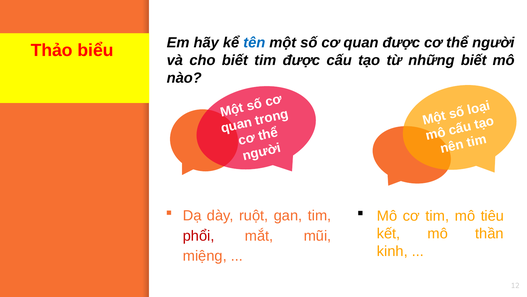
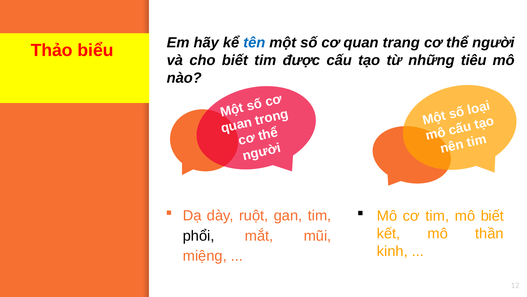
quan được: được -> trang (401, 43)
những biết: biết -> tiêu (474, 60)
mô tiêu: tiêu -> biết (492, 216)
phổi colour: red -> black (199, 235)
